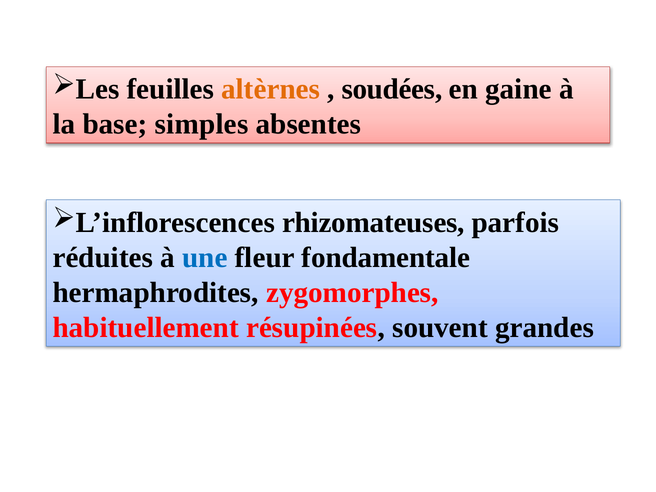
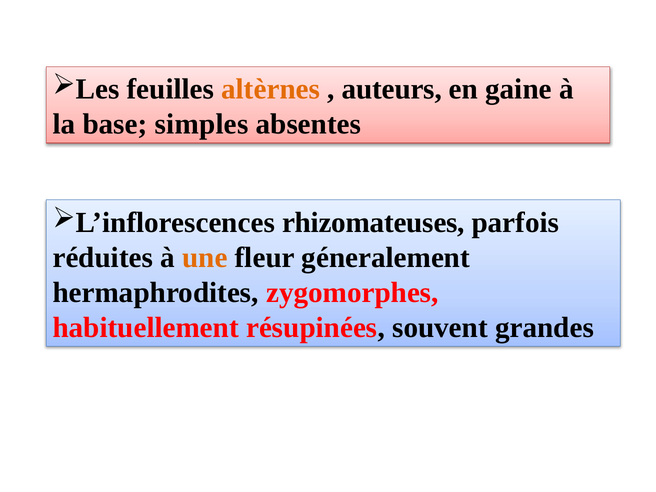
soudées: soudées -> auteurs (392, 89)
une colour: blue -> orange (205, 258)
fondamentale: fondamentale -> géneralement (386, 258)
